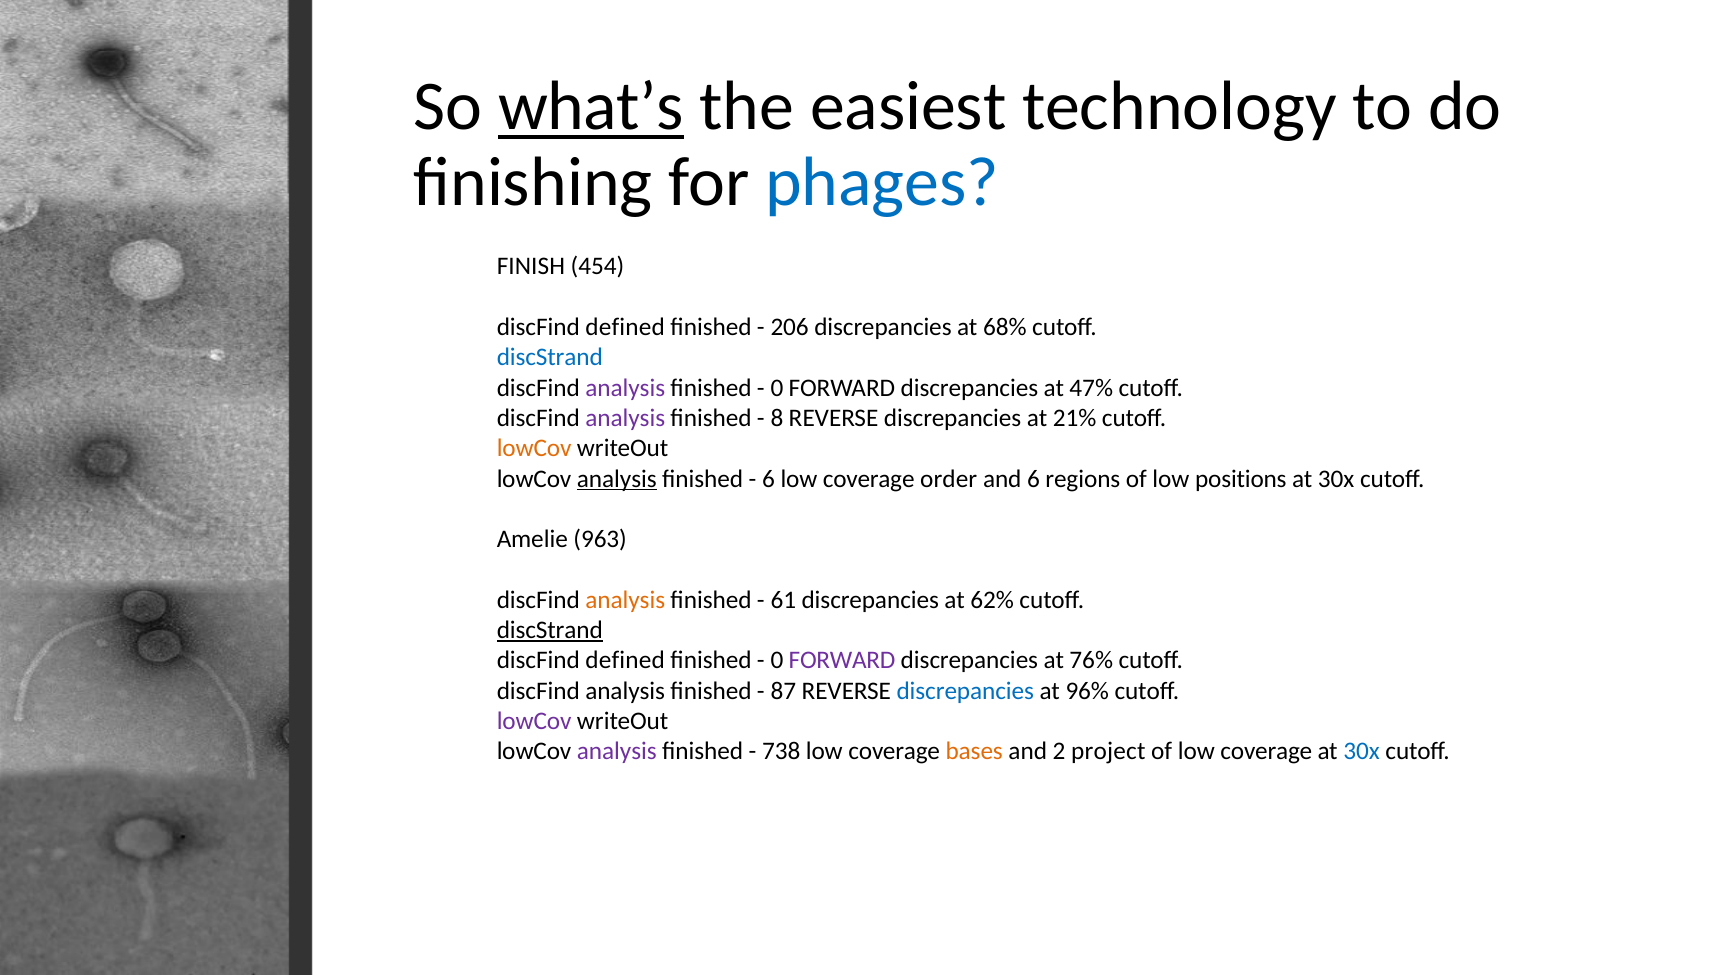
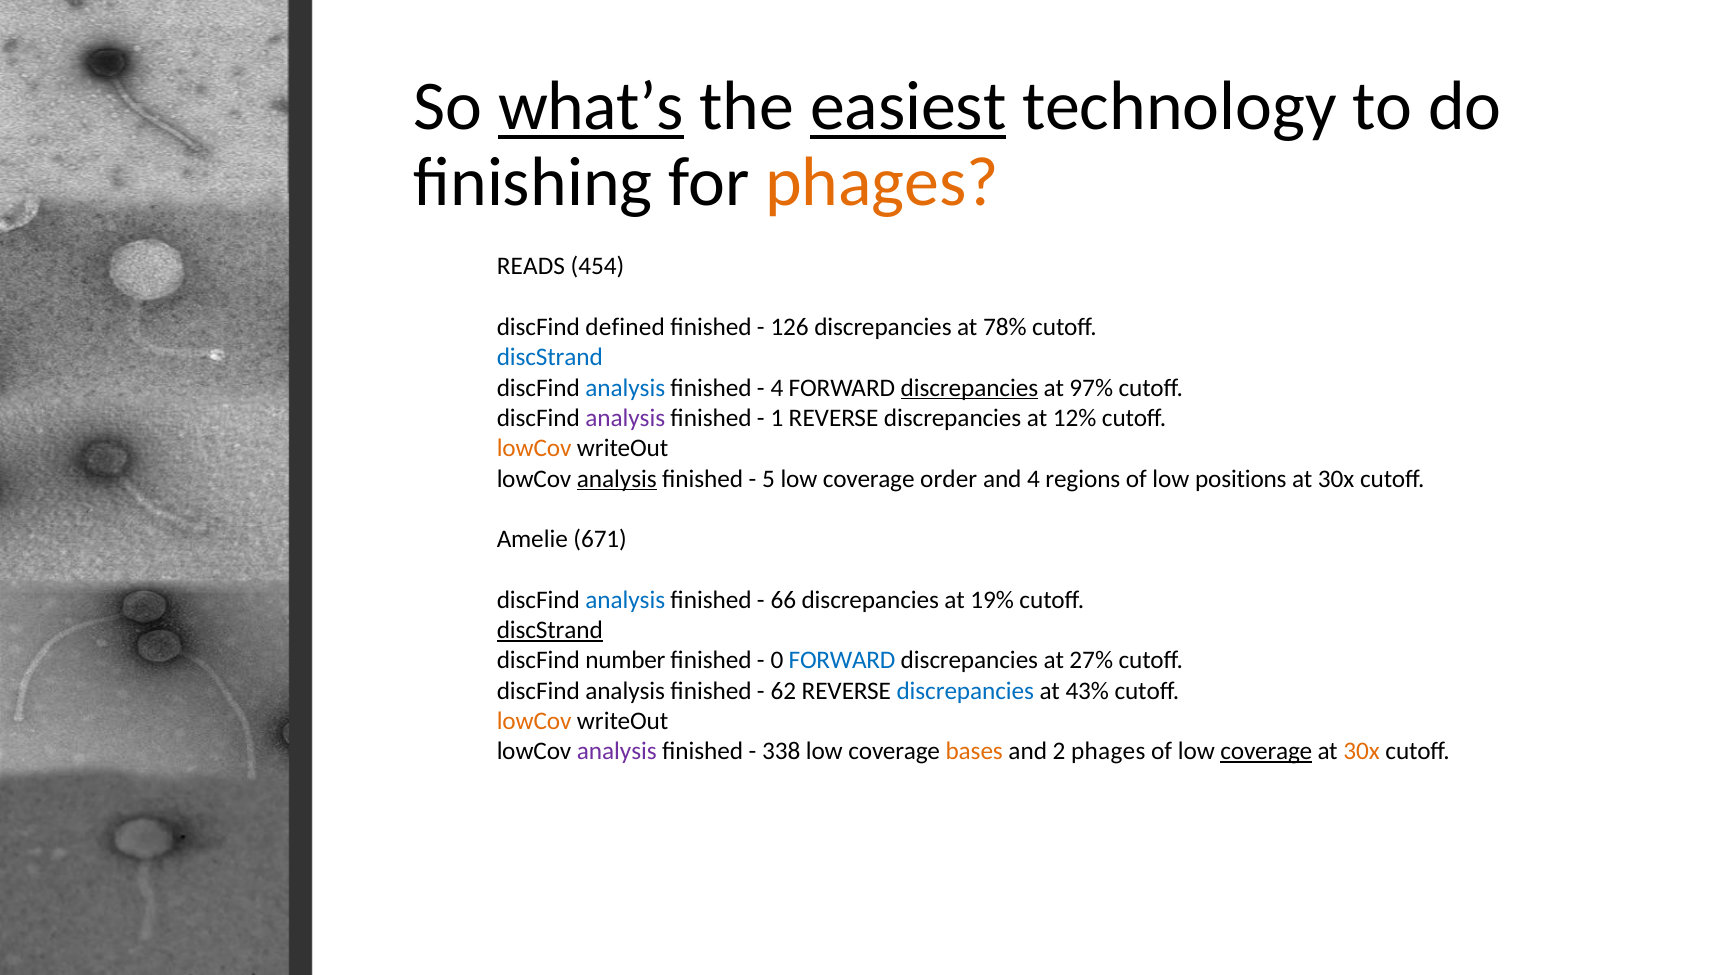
easiest underline: none -> present (908, 107)
phages colour: blue -> orange (882, 182)
FINISH: FINISH -> READS (531, 267)
206: 206 -> 126 (790, 327)
68%: 68% -> 78% (1005, 327)
analysis colour: purple -> blue (625, 388)
0: 0 -> 4 (777, 388)
discrepancies underline: none -> present (969, 388)
47%: 47% -> 97% (1091, 388)
8: 8 -> 1 (777, 418)
21%: 21% -> 12% (1075, 418)
6: 6 -> 5 (769, 479)
and 6: 6 -> 4 (1034, 479)
963: 963 -> 671 (600, 540)
analysis colour: orange -> blue (625, 600)
61: 61 -> 66 (783, 600)
62%: 62% -> 19% (992, 600)
defined: defined -> number (625, 661)
FORWARD colour: purple -> blue (842, 661)
76%: 76% -> 27% (1091, 661)
87: 87 -> 62 (783, 691)
96%: 96% -> 43% (1087, 691)
lowCov colour: purple -> orange (534, 721)
738: 738 -> 338 (781, 752)
2 project: project -> phages (1108, 752)
coverage underline: none -> present (1266, 752)
30x colour: blue -> orange (1362, 752)
